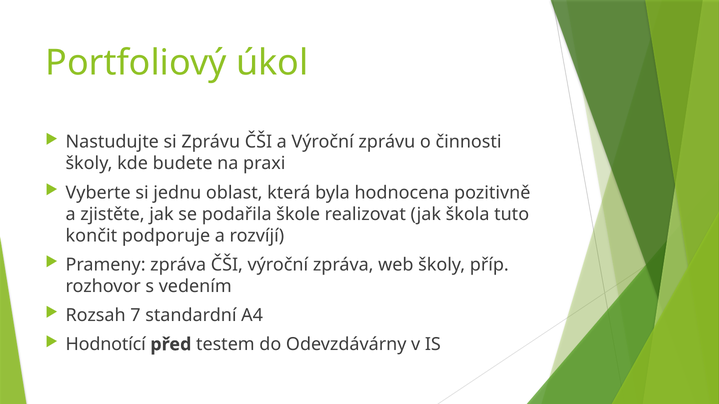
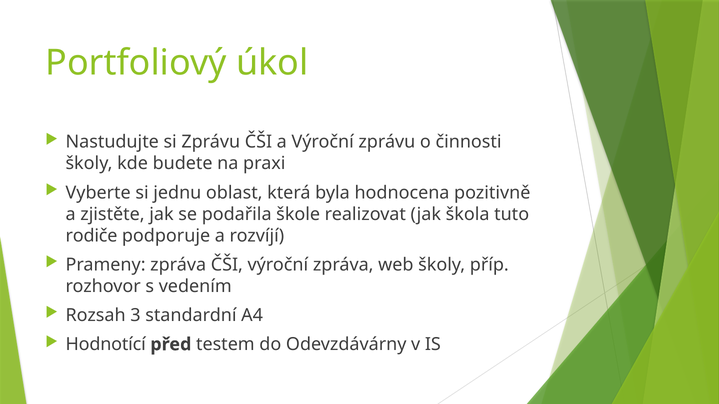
končit: končit -> rodiče (91, 236)
7: 7 -> 3 (135, 316)
